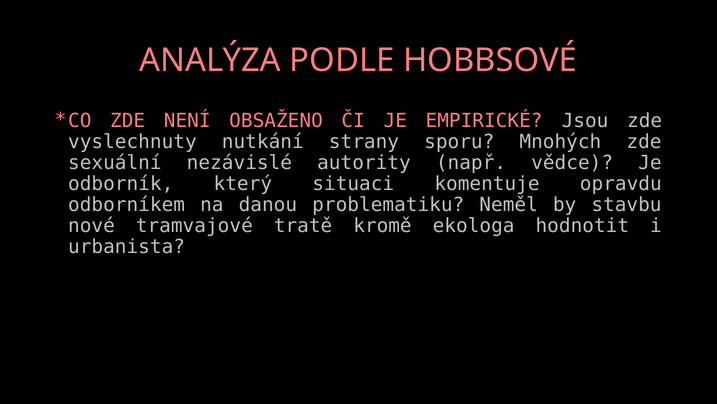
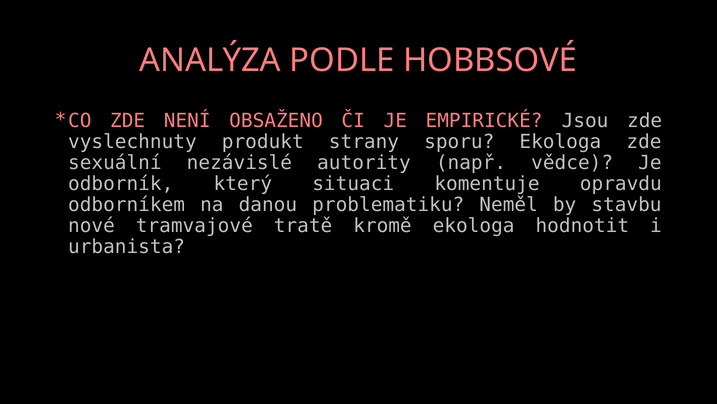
nutkání: nutkání -> produkt (263, 141)
sporu Mnohých: Mnohých -> Ekologa (560, 141)
